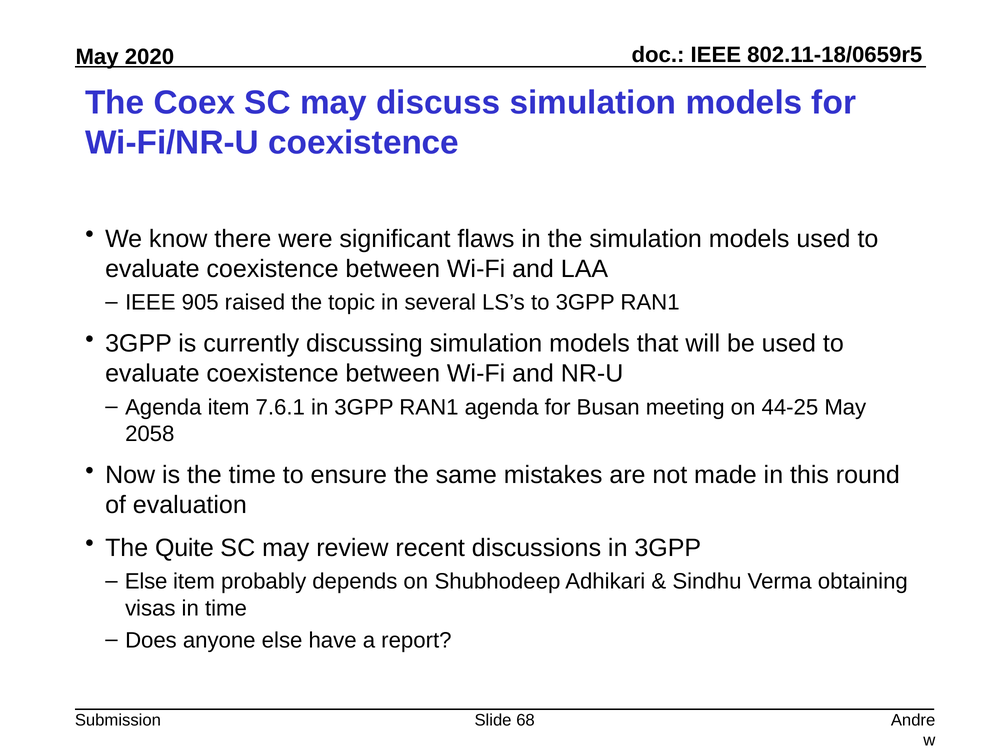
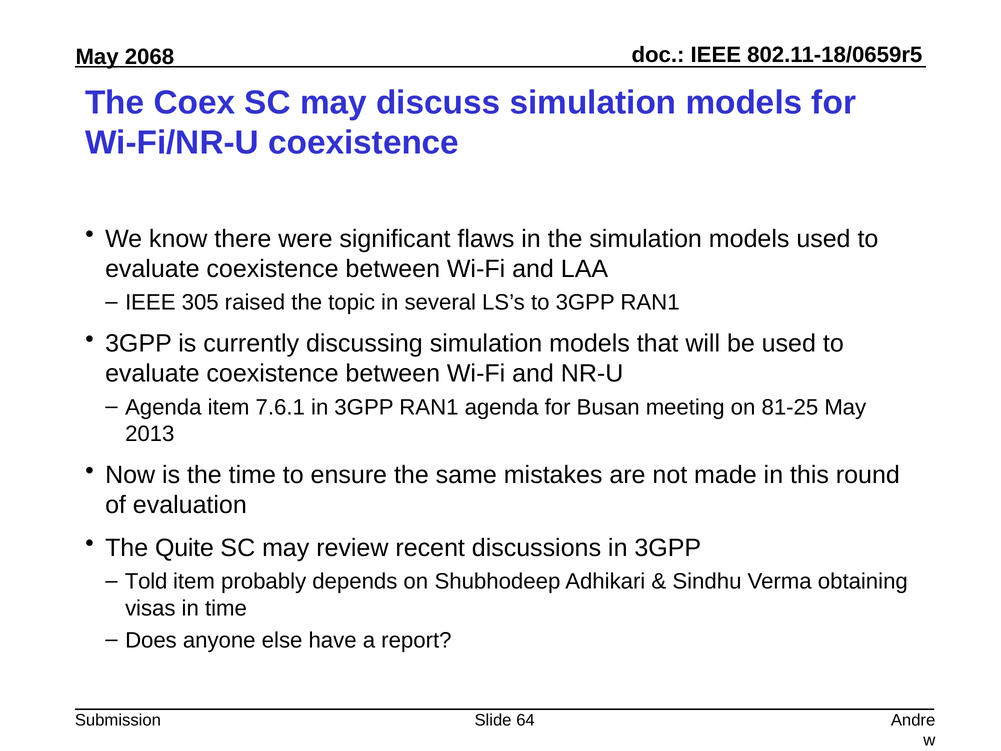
2020: 2020 -> 2068 (149, 57)
905: 905 -> 305 (200, 302)
44-25: 44-25 -> 81-25 (790, 407)
2058: 2058 -> 2013 (150, 434)
Else: Else -> Told (146, 581)
68: 68 -> 64 (526, 720)
